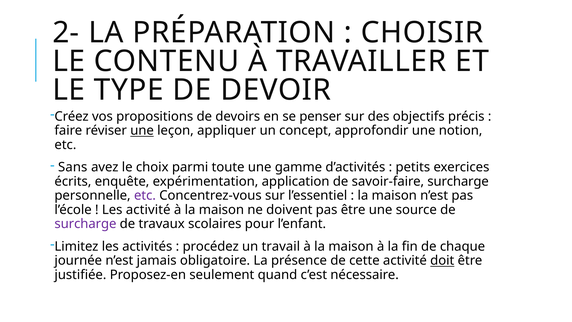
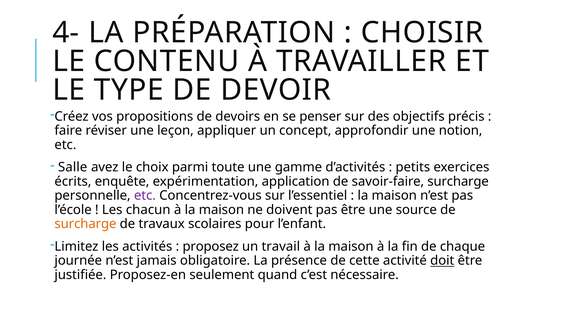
2-: 2- -> 4- (66, 33)
une underline: present -> none (142, 131)
Sans: Sans -> Salle (73, 167)
Les activité: activité -> chacun (148, 210)
surcharge colour: purple -> orange (85, 224)
procédez: procédez -> proposez (211, 246)
